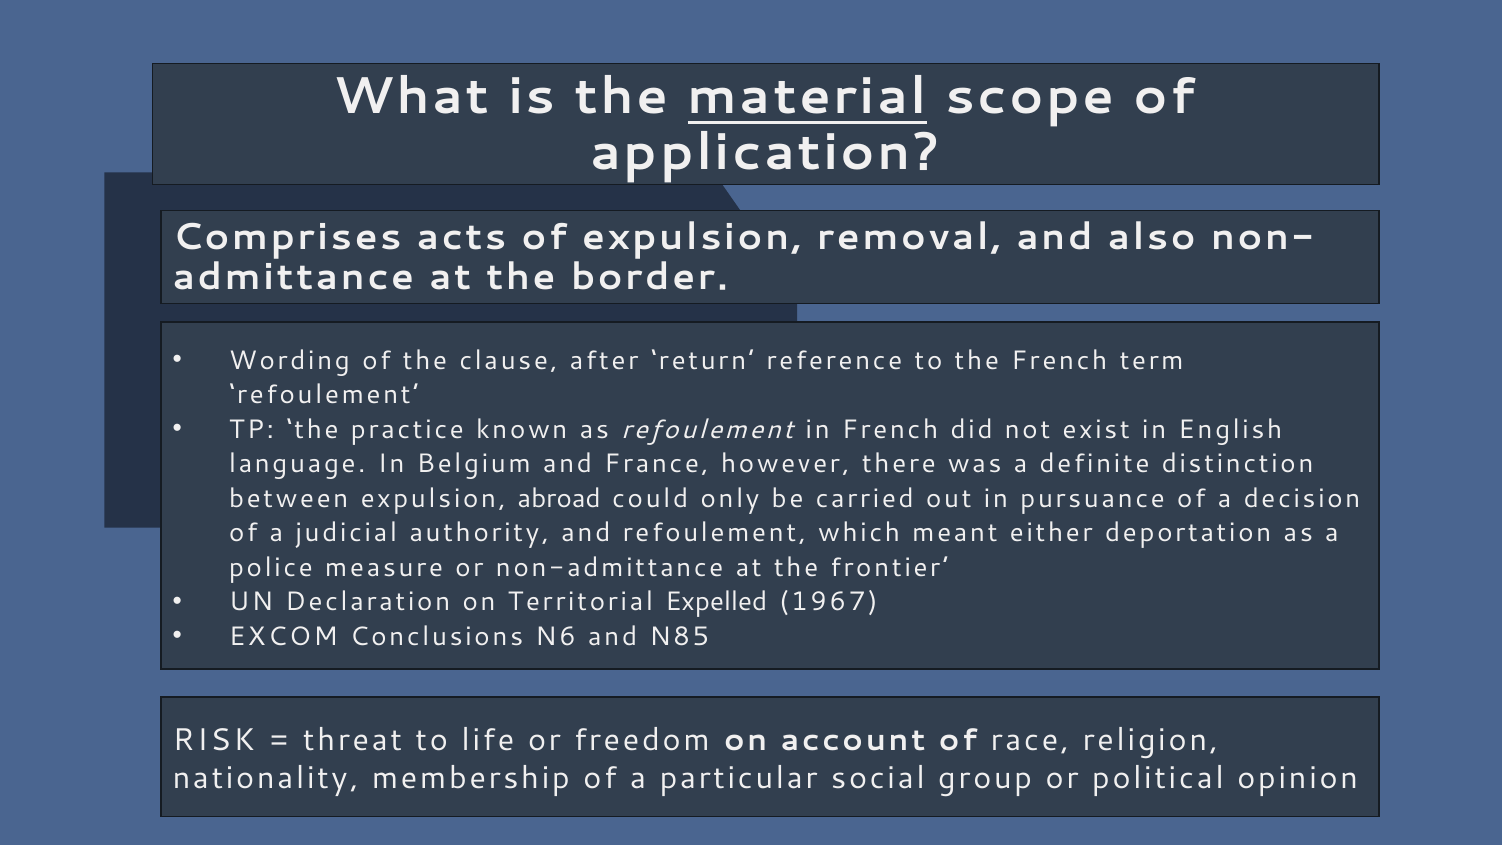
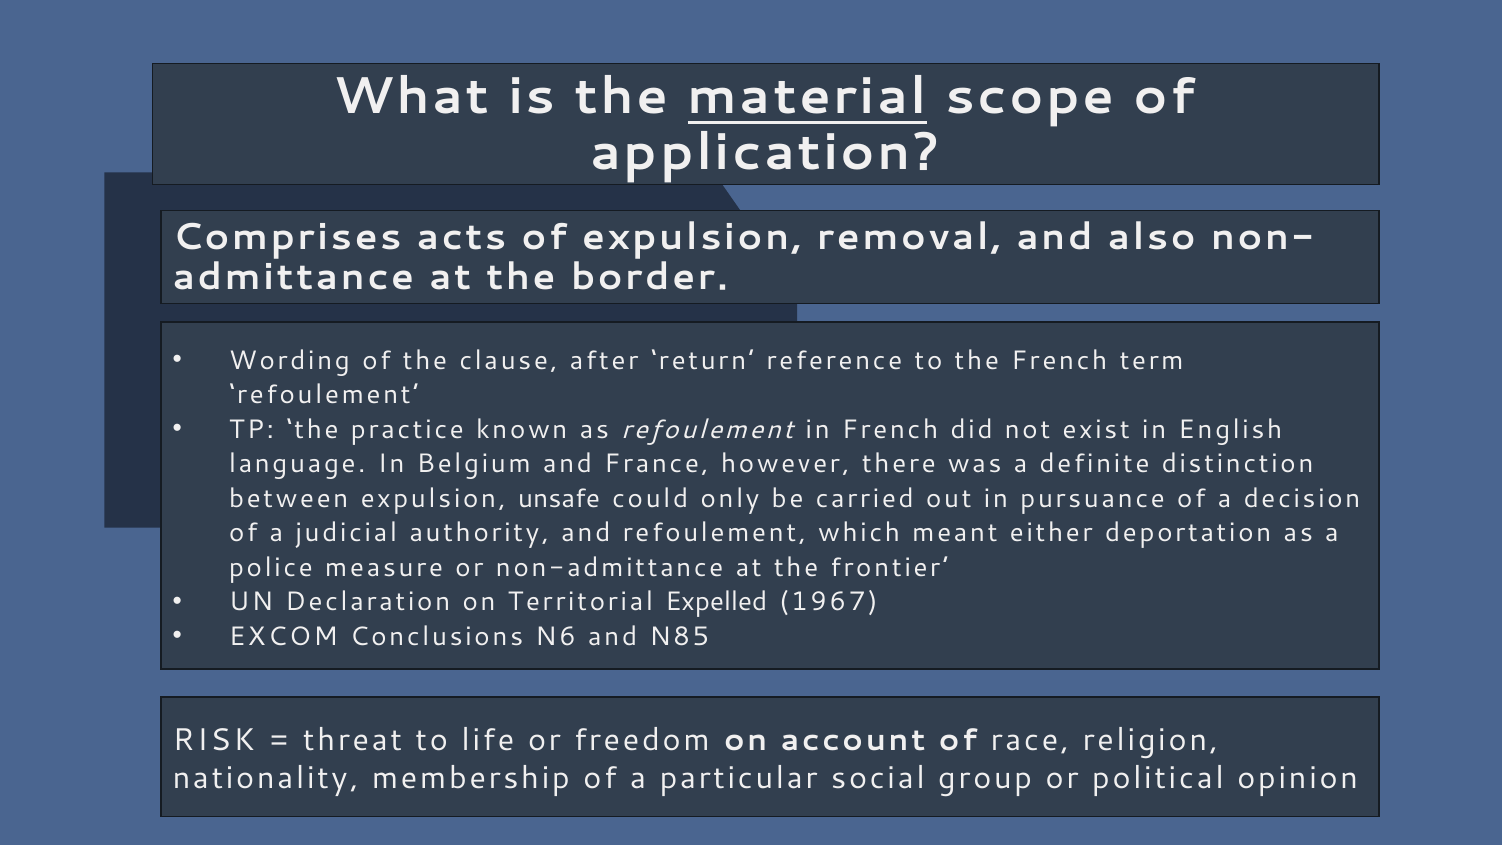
abroad: abroad -> unsafe (559, 498)
